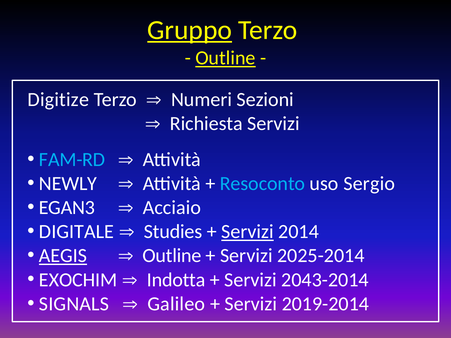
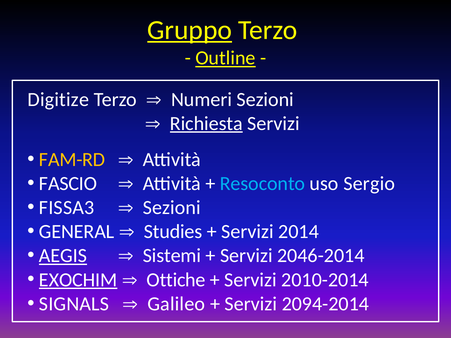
Richiesta underline: none -> present (206, 124)
FAM-RD colour: light blue -> yellow (72, 160)
NEWLY: NEWLY -> FASCIO (68, 184)
EGAN3: EGAN3 -> FISSA3 (67, 208)
Acciaio: Acciaio -> Sezioni (172, 208)
DIGITALE: DIGITALE -> GENERAL (77, 232)
Servizi underline: present -> none (247, 232)
Outline: Outline -> Sistemi (172, 256)
2025-2014: 2025-2014 -> 2046-2014 (321, 256)
EXOCHIM underline: none -> present (78, 280)
Indotta: Indotta -> Ottiche (176, 280)
2043-2014: 2043-2014 -> 2010-2014 (325, 280)
2019-2014: 2019-2014 -> 2094-2014 (325, 304)
